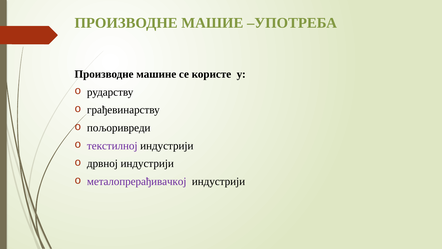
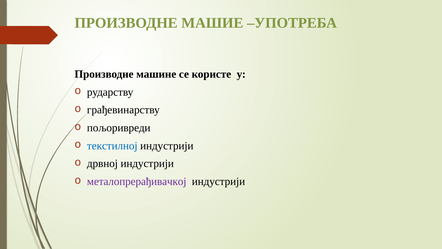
текстилној colour: purple -> blue (112, 146)
